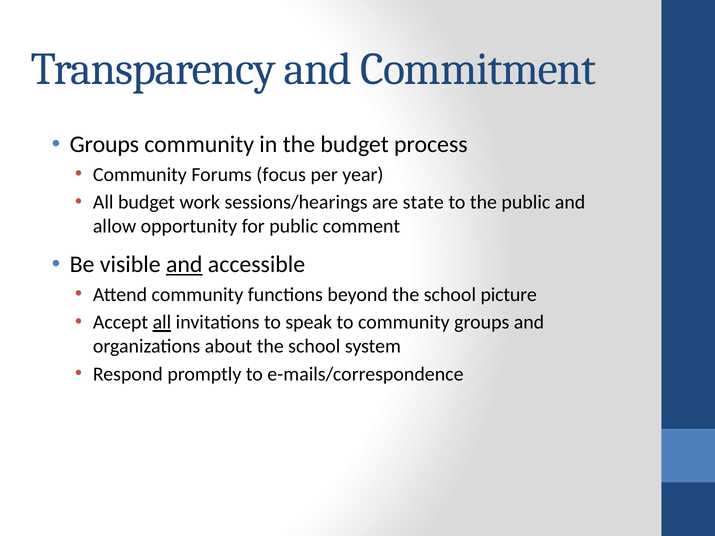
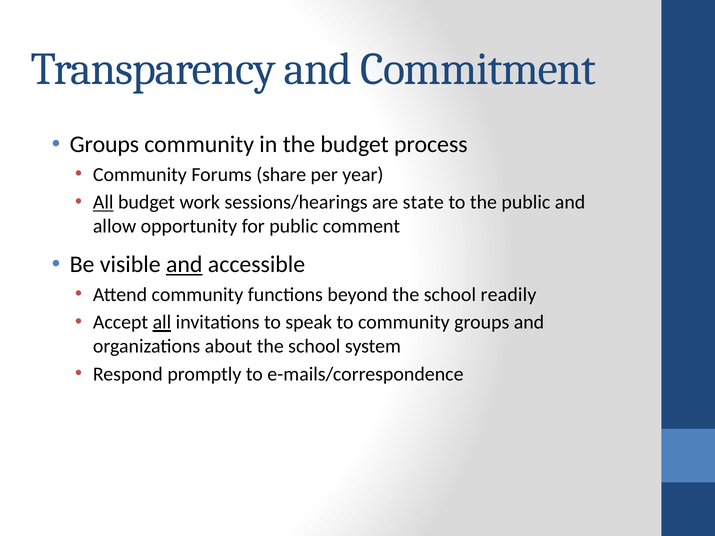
focus: focus -> share (281, 175)
All underline: none -> present (103, 202)
picture: picture -> readily (508, 295)
